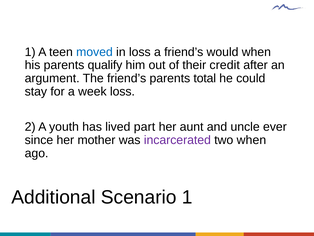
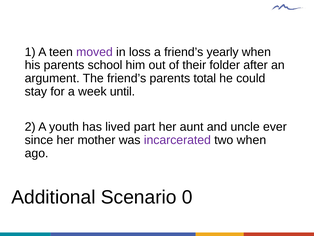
moved colour: blue -> purple (94, 52)
would: would -> yearly (223, 52)
qualify: qualify -> school (105, 65)
credit: credit -> folder (225, 65)
week loss: loss -> until (122, 91)
Scenario 1: 1 -> 0 (187, 197)
